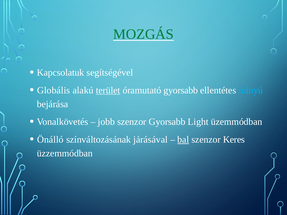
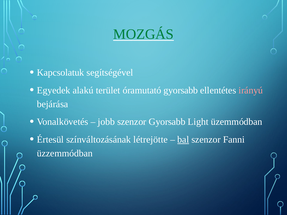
Globális: Globális -> Egyedek (54, 90)
terület underline: present -> none (108, 90)
irányú colour: light blue -> pink (251, 90)
Önálló: Önálló -> Értesül (50, 140)
járásával: járásával -> létrejötte (151, 140)
Keres: Keres -> Fanni (234, 140)
